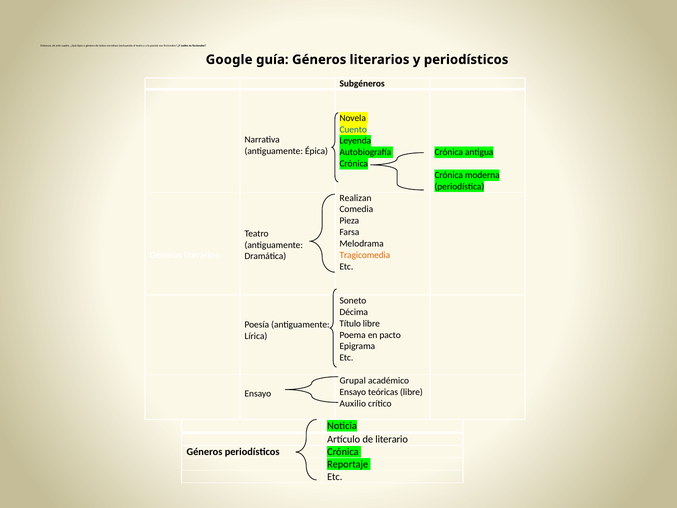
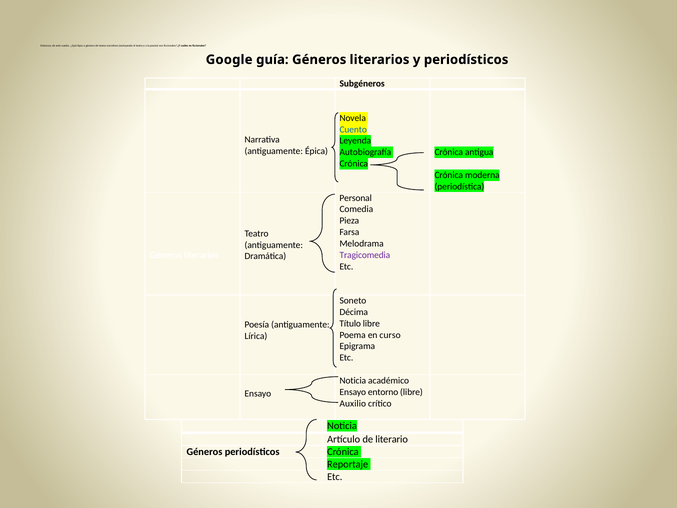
Realizan: Realizan -> Personal (356, 198)
Tragicomedia colour: orange -> purple (365, 255)
pacto: pacto -> curso (390, 335)
Grupal: Grupal -> Noticia (353, 380)
teóricas: teóricas -> entorno (383, 392)
